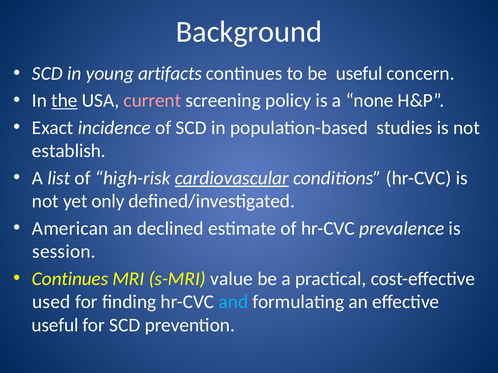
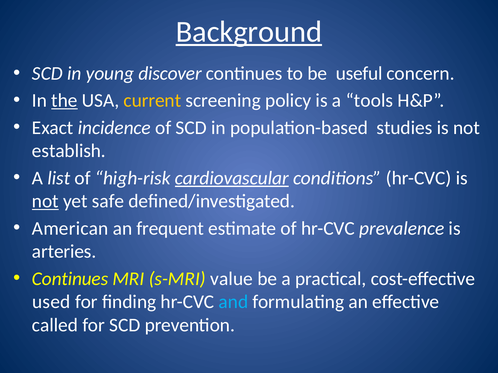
Background underline: none -> present (249, 32)
artifacts: artifacts -> discover (170, 74)
current colour: pink -> yellow (152, 101)
none: none -> tools (369, 101)
not underline: none -> present (45, 201)
only: only -> safe (108, 201)
declined: declined -> frequent (170, 229)
session: session -> arteries (64, 252)
useful: useful -> called (55, 326)
